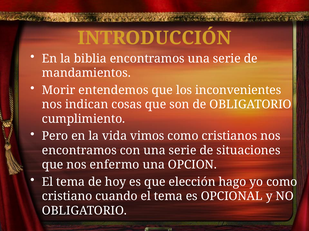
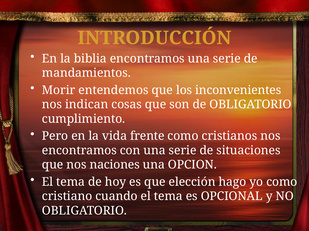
vimos: vimos -> frente (147, 136)
enfermo: enfermo -> naciones (115, 165)
